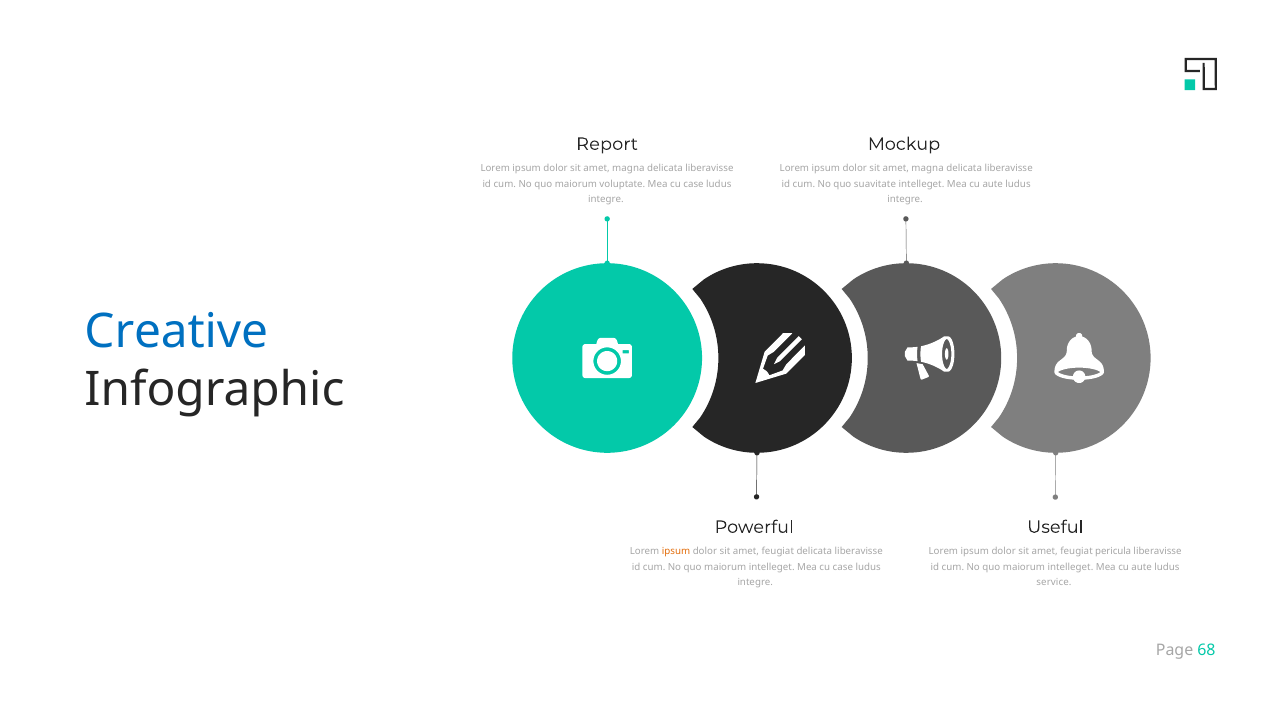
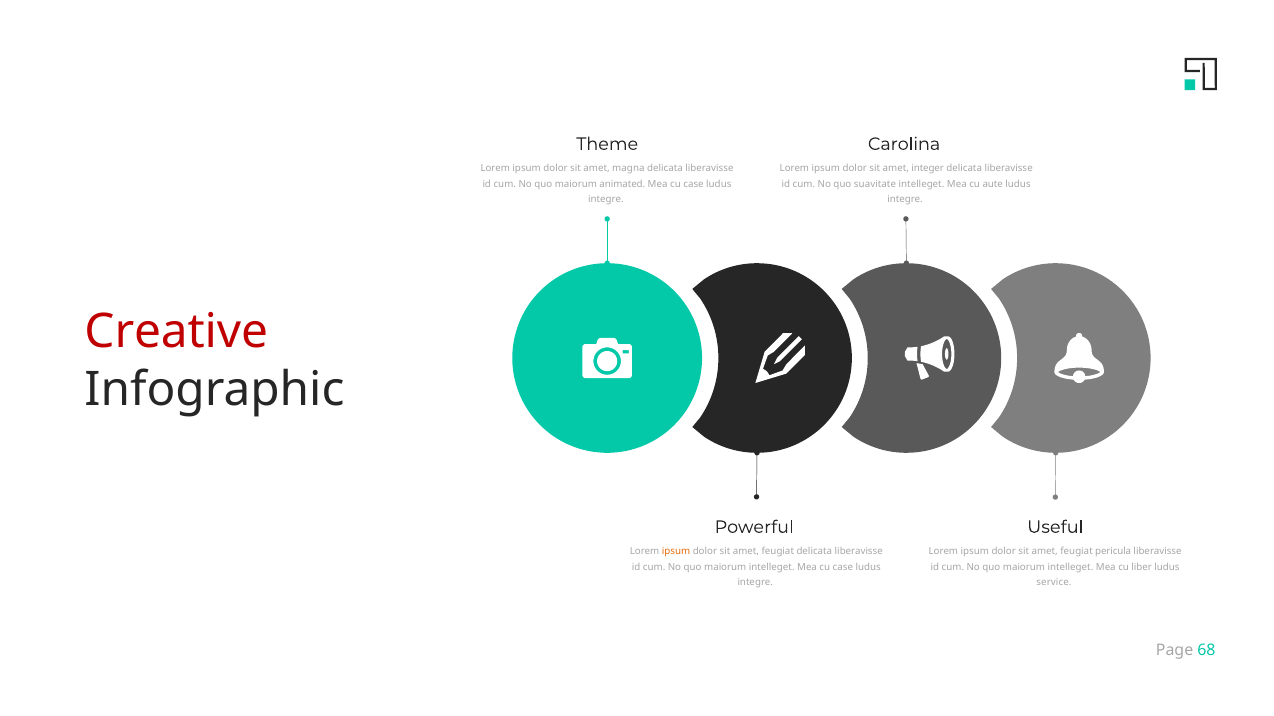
Report: Report -> Theme (607, 144)
Mockup: Mockup -> Carolina (904, 144)
magna: magna -> integer (928, 169)
voluptate: voluptate -> animated (622, 184)
Creative colour: blue -> red (176, 332)
aute: aute -> liber (1142, 567)
